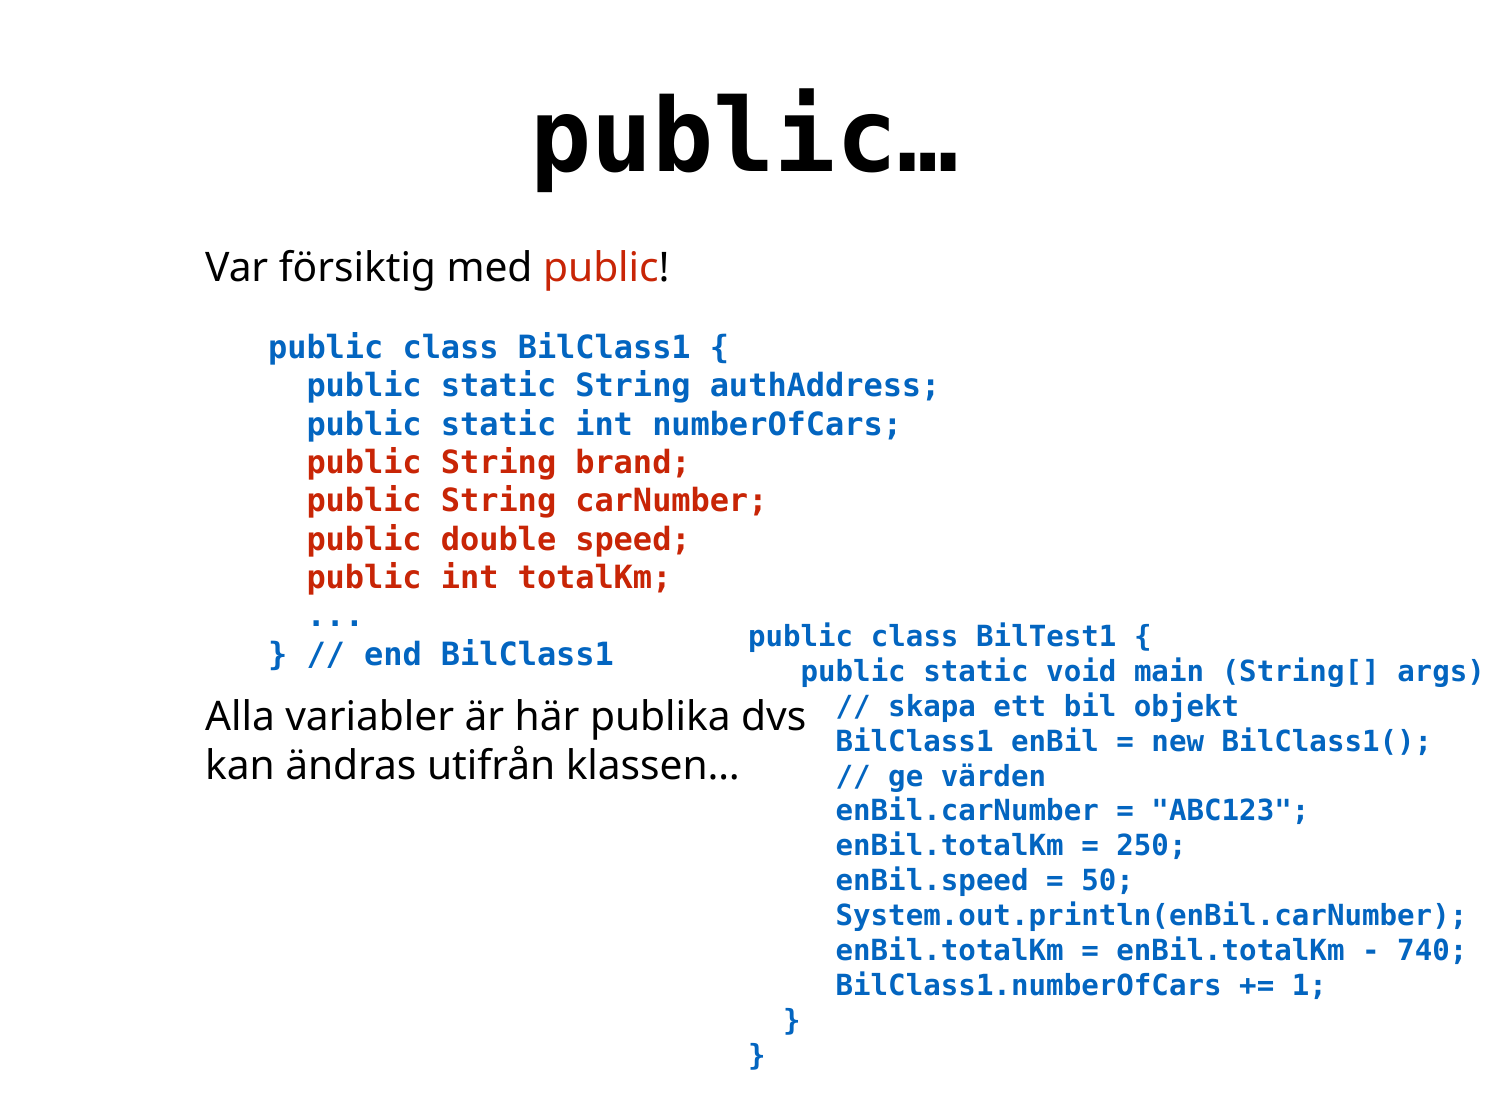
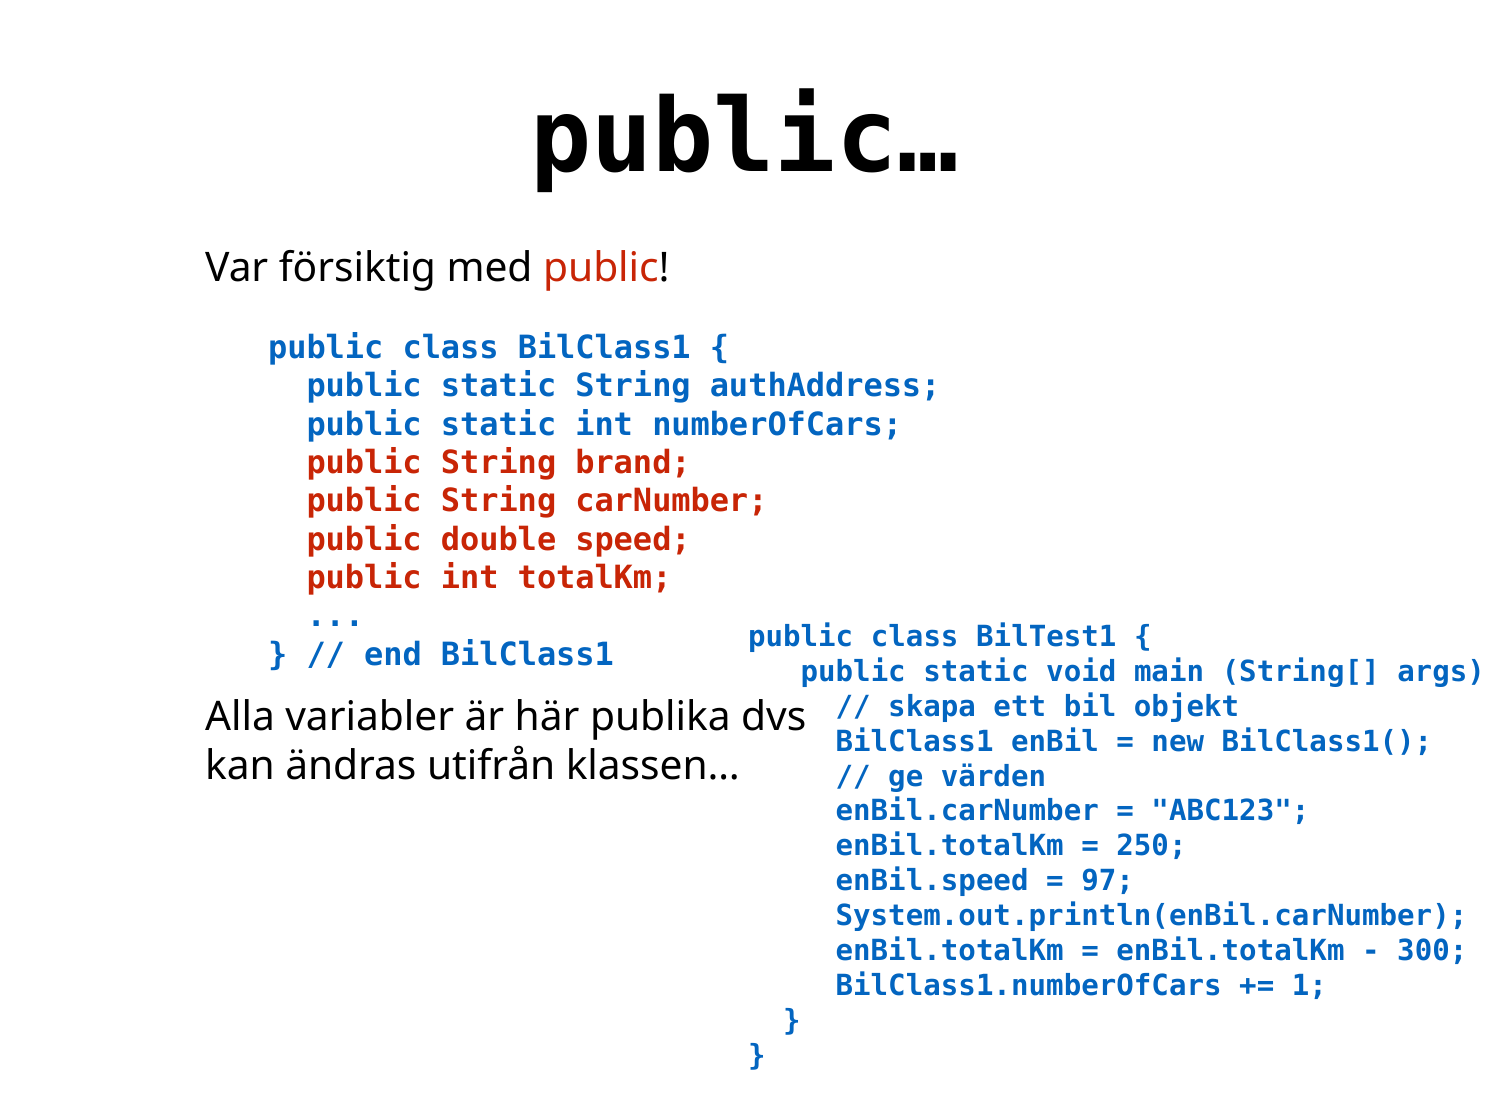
50: 50 -> 97 (1108, 881)
740: 740 -> 300 (1432, 951)
